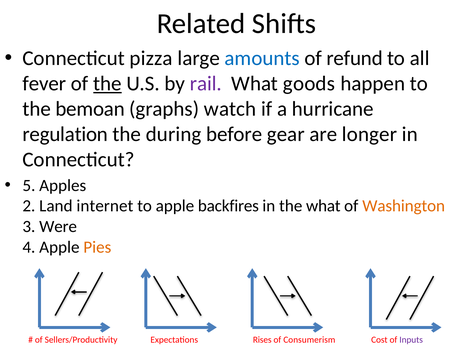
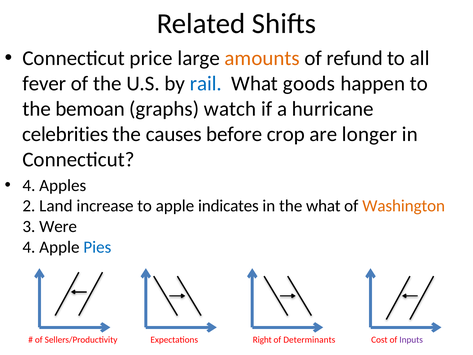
pizza: pizza -> price (151, 58)
amounts colour: blue -> orange (262, 58)
the underline: present -> none (107, 84)
rail colour: purple -> blue (206, 84)
regulation: regulation -> celebrities (65, 134)
during: during -> causes (174, 134)
gear: gear -> crop (286, 134)
5: 5 -> 4 (29, 185)
internet: internet -> increase (105, 206)
backfires: backfires -> indicates (228, 206)
Pies colour: orange -> blue (97, 247)
Rises: Rises -> Right (262, 340)
Consumerism: Consumerism -> Determinants (309, 340)
